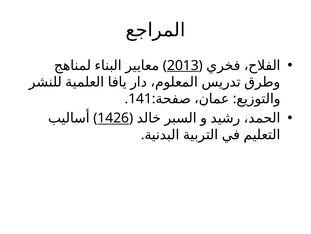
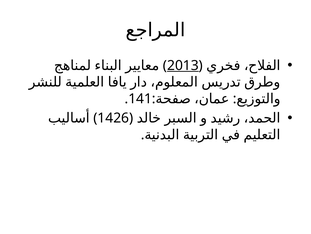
1426 underline: present -> none (113, 118)
